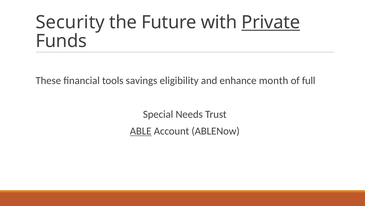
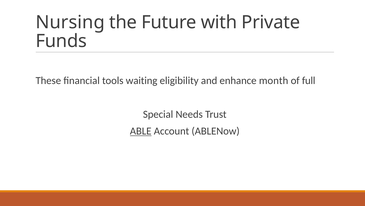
Security: Security -> Nursing (70, 22)
Private underline: present -> none (271, 22)
savings: savings -> waiting (142, 80)
